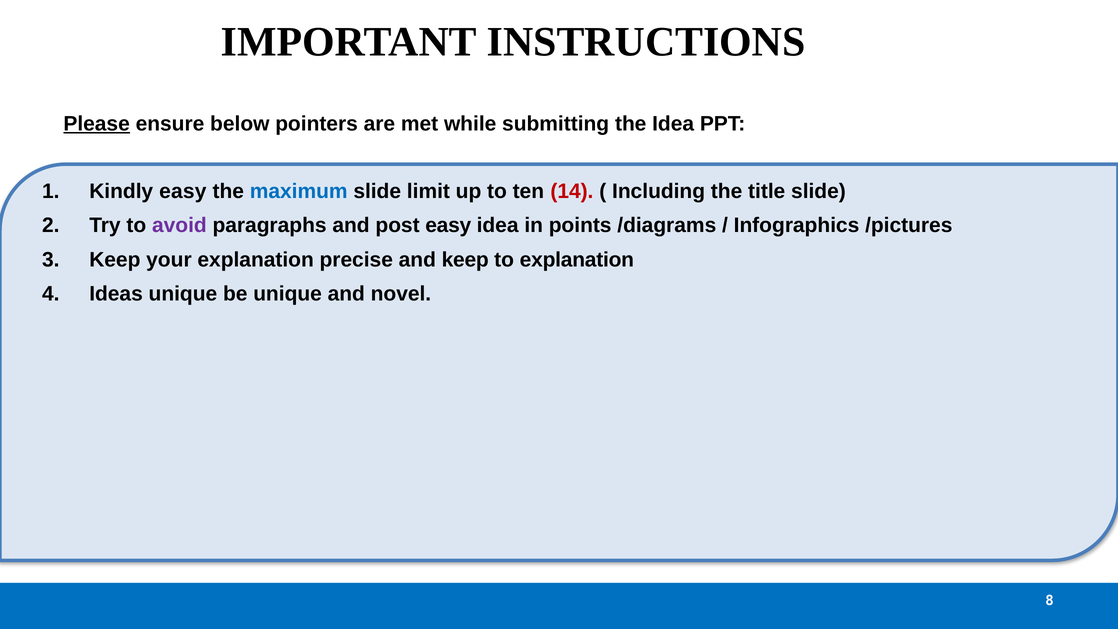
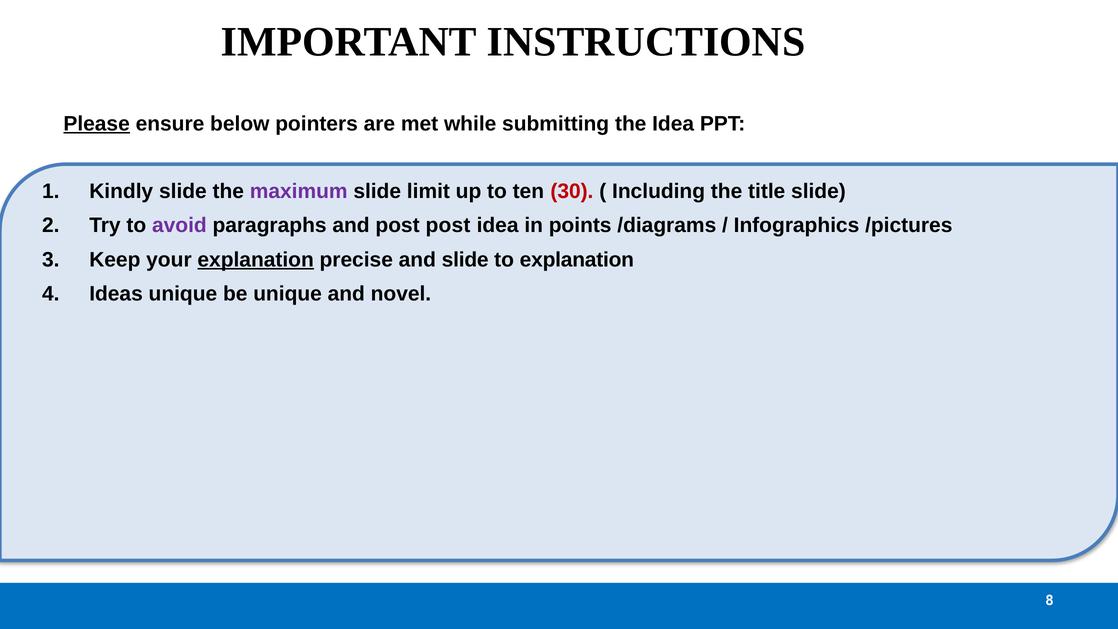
Kindly easy: easy -> slide (183, 191)
maximum colour: blue -> purple (299, 191)
14: 14 -> 30 (572, 191)
post easy: easy -> post (448, 225)
explanation underline: none -> present (256, 260)
and keep: keep -> slide (465, 260)
